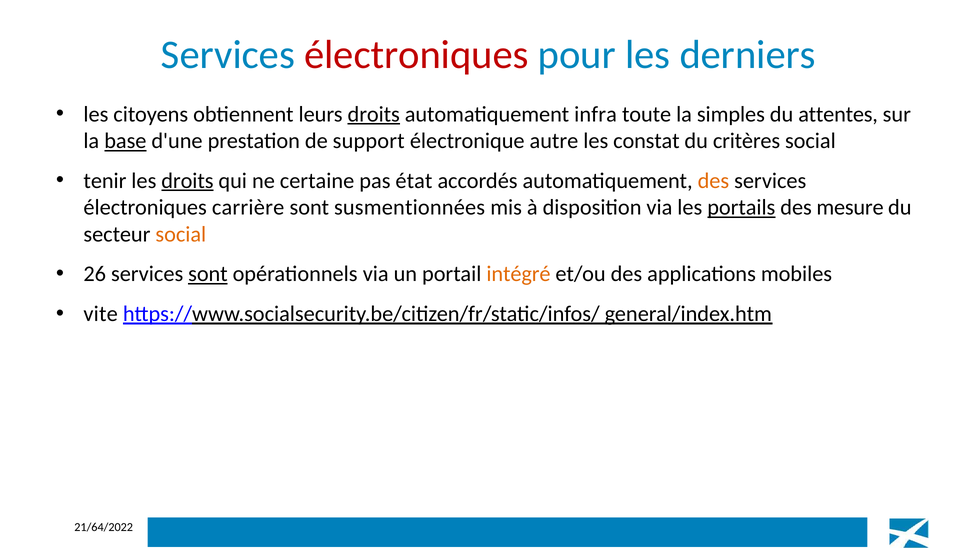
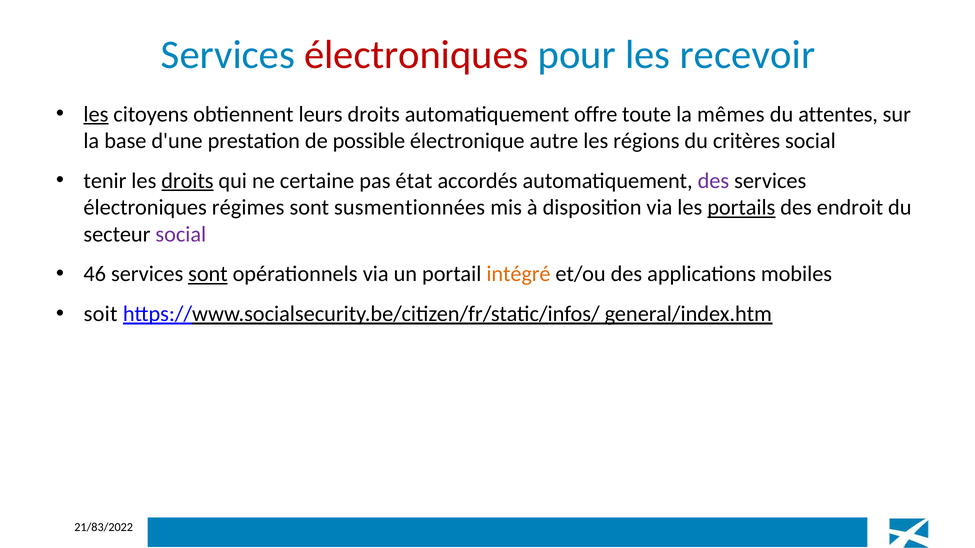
derniers: derniers -> recevoir (747, 55)
les underline: none -> present (96, 114)
droits underline: present -> none (374, 114)
infra: infra -> offre (596, 114)
simples: simples -> mêmes (731, 114)
base underline: present -> none (125, 141)
support: support -> possible (369, 141)
constat: constat -> régions (646, 141)
des colour: orange -> purple (713, 181)
carrière: carrière -> régimes (248, 208)
mesure: mesure -> endroit (850, 208)
social colour: orange -> purple (181, 235)
26: 26 -> 46 (95, 274)
vite: vite -> soit (101, 314)
21/64/2022: 21/64/2022 -> 21/83/2022 (104, 528)
